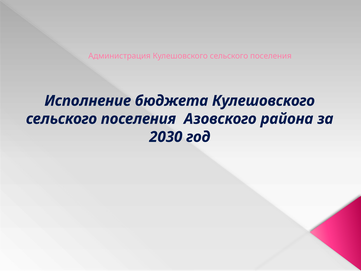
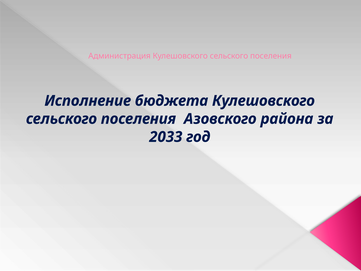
2030: 2030 -> 2033 (166, 137)
